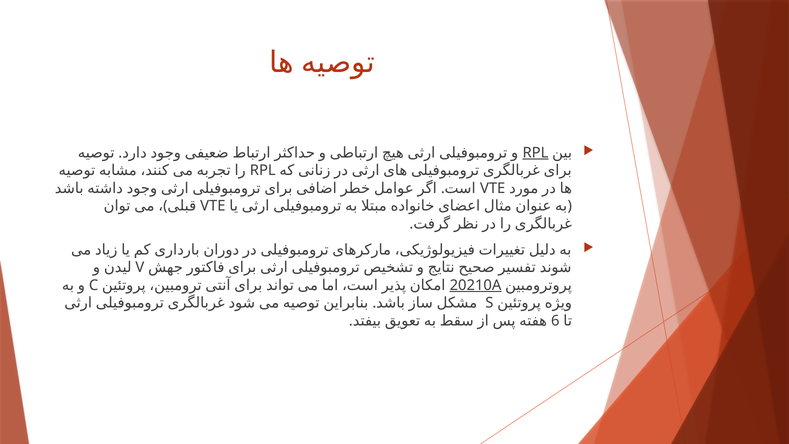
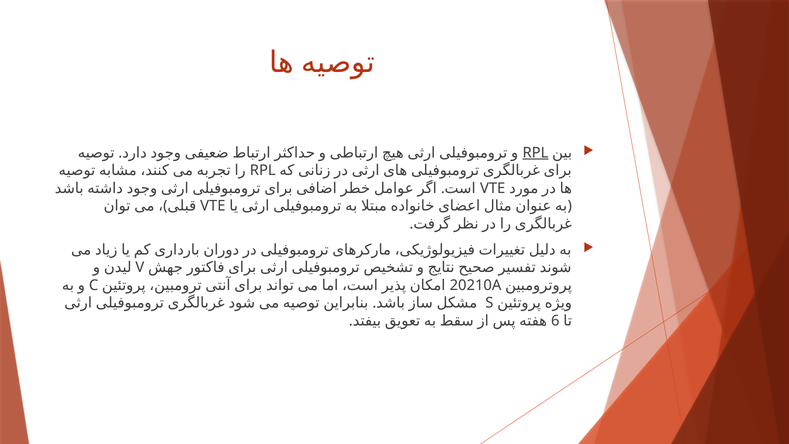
20210A underline: present -> none (476, 285)
